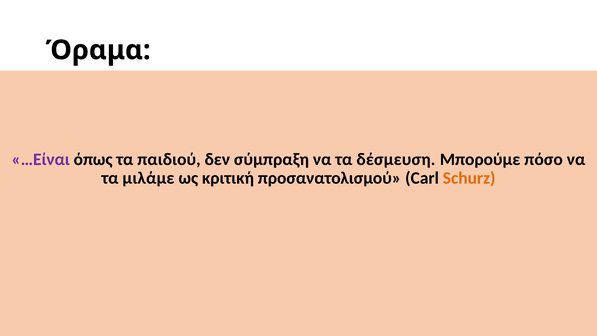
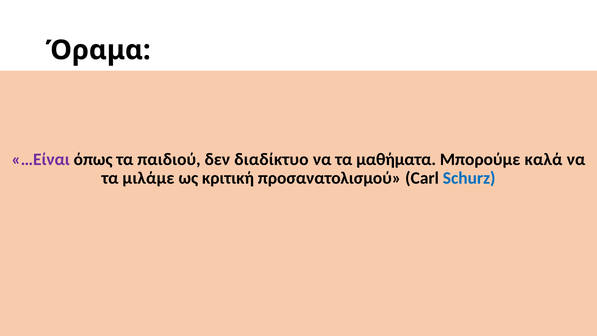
σύμπραξη: σύμπραξη -> διαδίκτυο (271, 159)
δέσμευση: δέσμευση -> μαθήματα (396, 159)
πόσο: πόσο -> καλά (543, 159)
Schurz colour: orange -> blue (469, 178)
